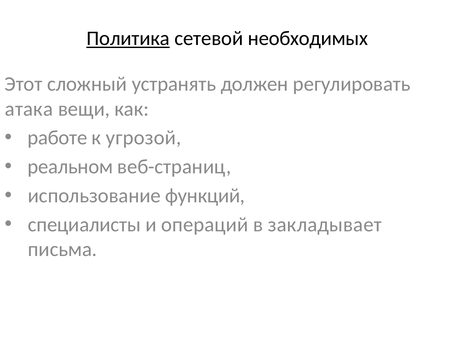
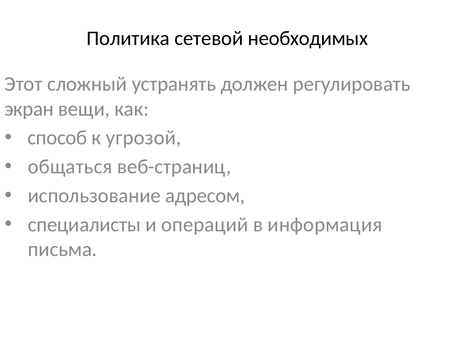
Политика underline: present -> none (128, 38)
атака: атака -> экран (29, 109)
работе: работе -> способ (57, 138)
реальном: реальном -> общаться (70, 167)
функций: функций -> адресом (205, 196)
закладывает: закладывает -> информация (325, 225)
